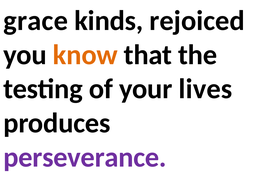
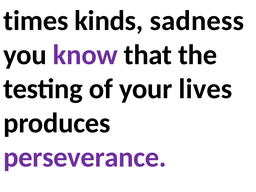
grace: grace -> times (36, 21)
rejoiced: rejoiced -> sadness (197, 21)
know colour: orange -> purple (85, 55)
